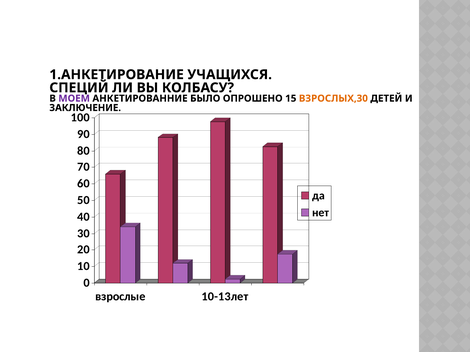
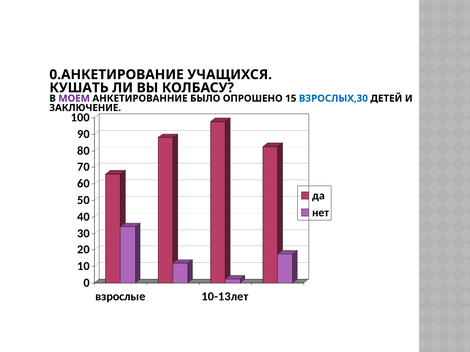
1.АНКЕТИРОВАНИЕ: 1.АНКЕТИРОВАНИЕ -> 0.АНКЕТИРОВАНИЕ (117, 75)
СПЕЦИЙ: СПЕЦИЙ -> КУШАТЬ (79, 88)
ВЗРОСЛЫХ,30 colour: orange -> blue (333, 99)
